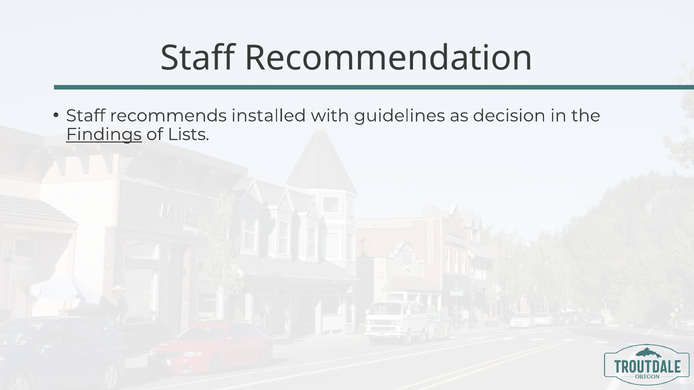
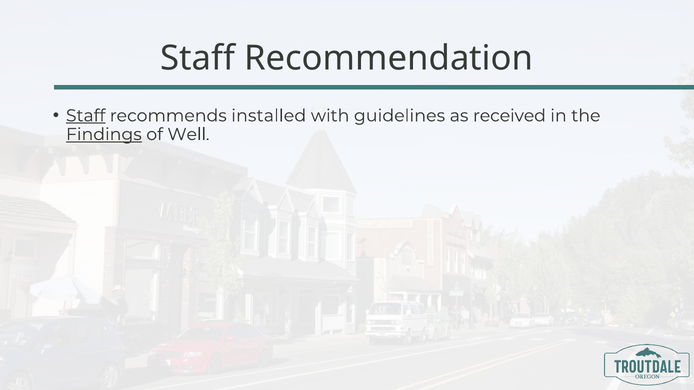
Staff underline: none -> present (86, 116)
decision: decision -> received (509, 116)
Lists: Lists -> Well (188, 135)
